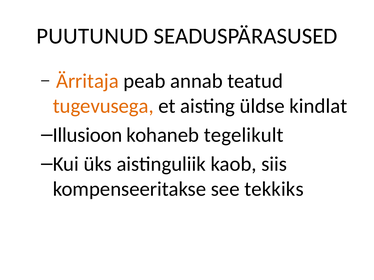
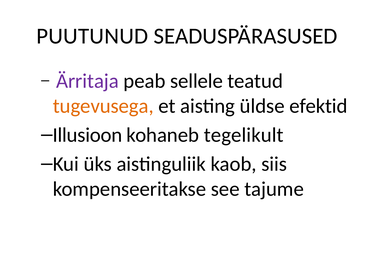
Ärritaja colour: orange -> purple (87, 81)
annab: annab -> sellele (197, 81)
kindlat: kindlat -> efektid (318, 106)
tekkiks: tekkiks -> tajume (274, 189)
